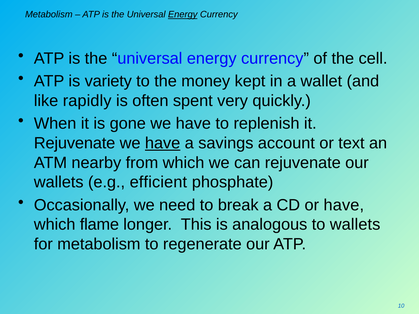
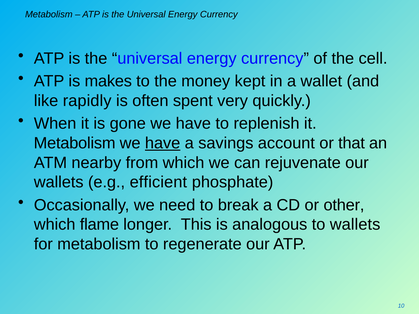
Energy underline: present -> none (183, 15)
variety: variety -> makes (108, 81)
Rejuvenate: Rejuvenate -> Metabolism (75, 143)
text: text -> that (352, 143)
or have: have -> other (344, 205)
